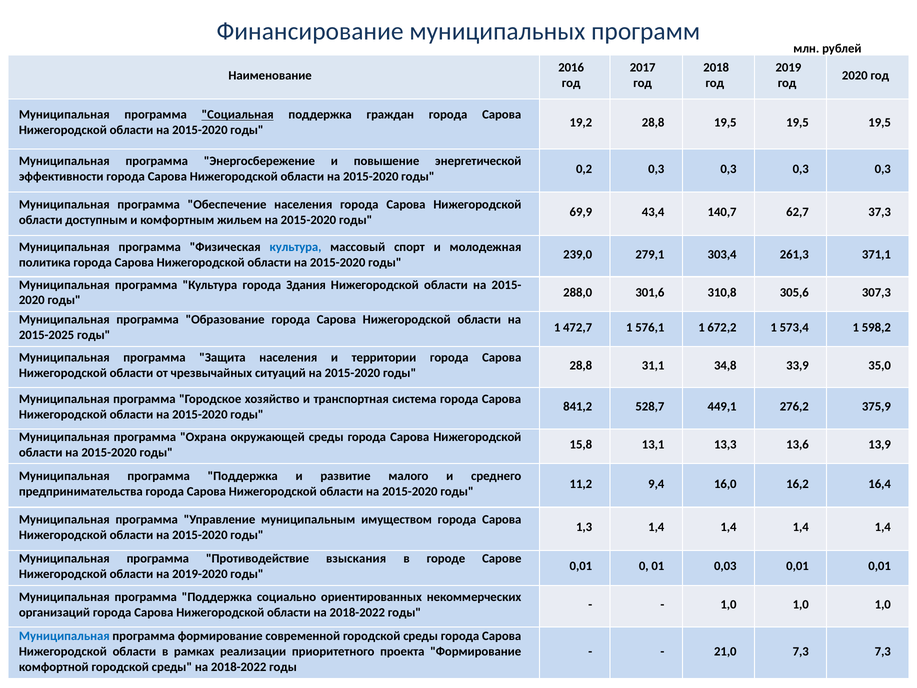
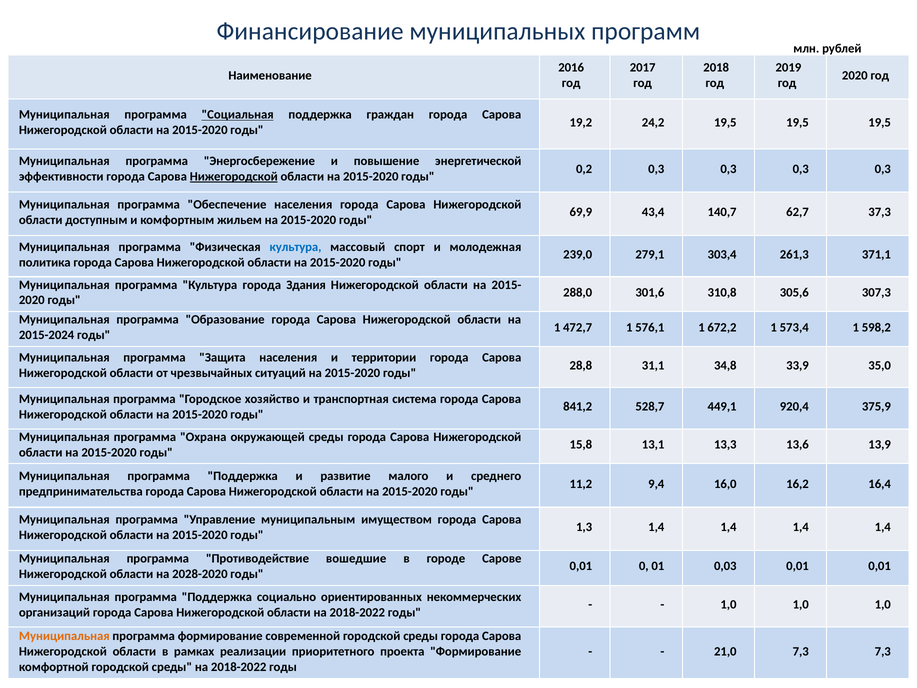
19,2 28,8: 28,8 -> 24,2 (653, 122)
Нижегородской underline: none -> present (234, 177)
2015-2025: 2015-2025 -> 2015-2024 (47, 335)
276,2: 276,2 -> 920,4 (794, 406)
взыскания: взыскания -> вошедшие (356, 558)
2019-2020: 2019-2020 -> 2028-2020 (200, 574)
Муниципальная colour: blue -> orange (64, 636)
